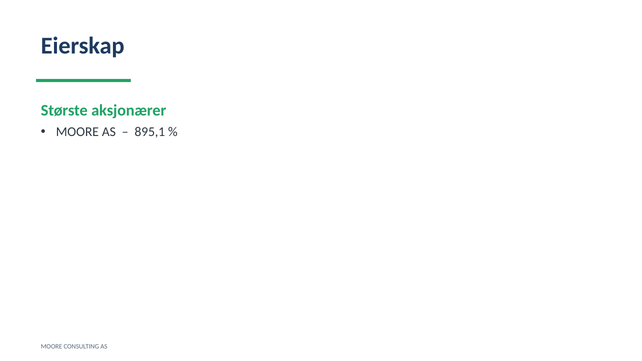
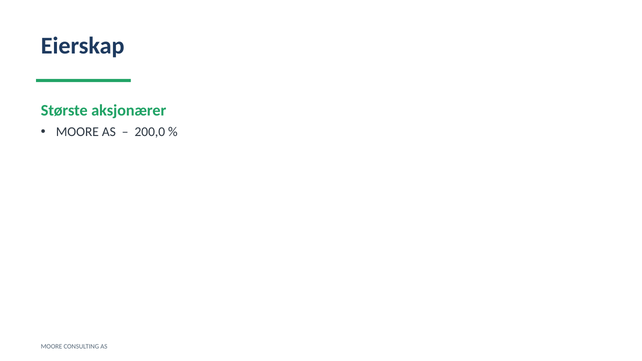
895,1: 895,1 -> 200,0 (150, 132)
